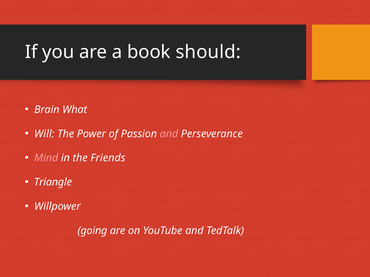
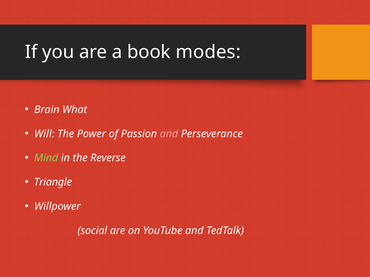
should: should -> modes (208, 52)
Mind colour: pink -> light green (46, 158)
Friends: Friends -> Reverse (108, 158)
going: going -> social (92, 231)
